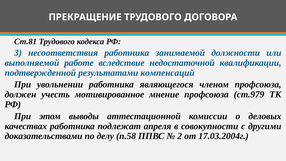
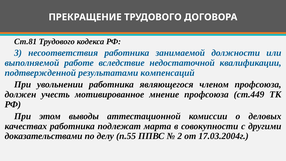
ст.979: ст.979 -> ст.449 (249, 94)
апреля: апреля -> марта (157, 126)
п.58: п.58 -> п.55 (126, 136)
